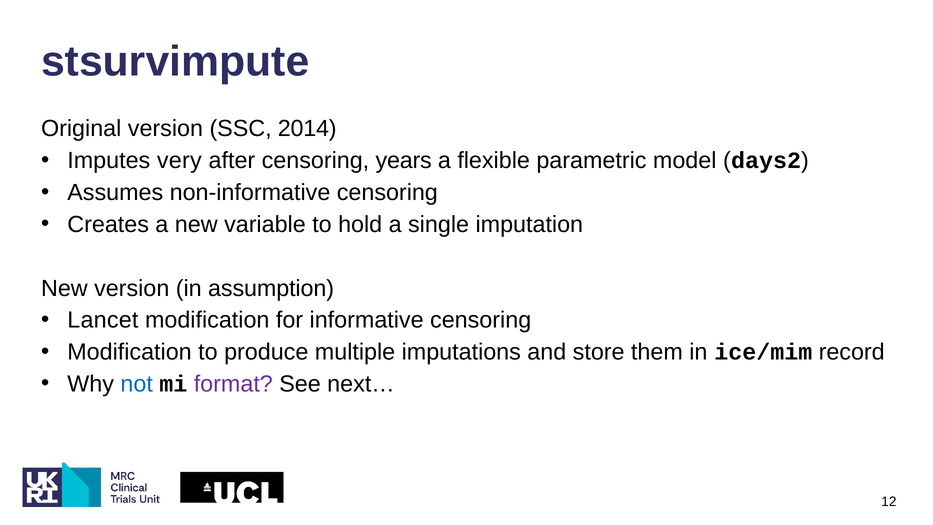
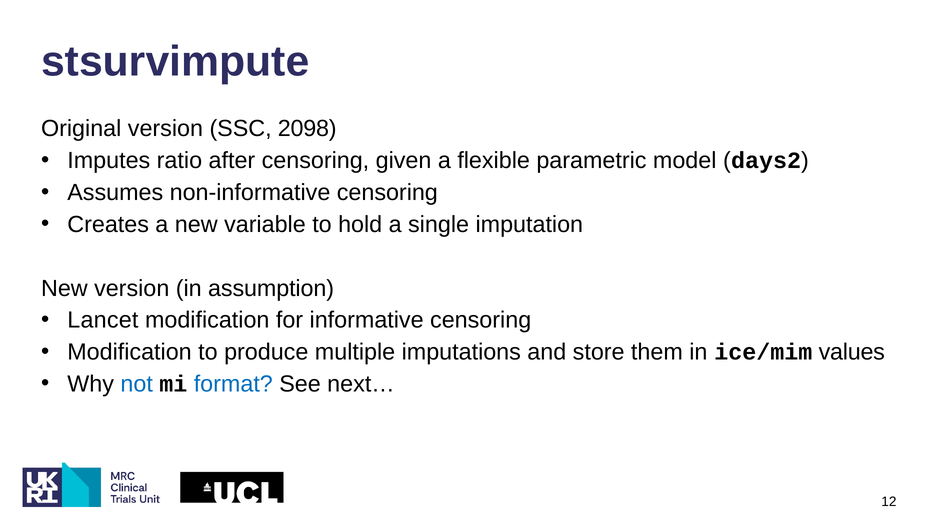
2014: 2014 -> 2098 (307, 129)
very: very -> ratio (179, 161)
years: years -> given (404, 161)
record: record -> values (852, 352)
format colour: purple -> blue (233, 384)
